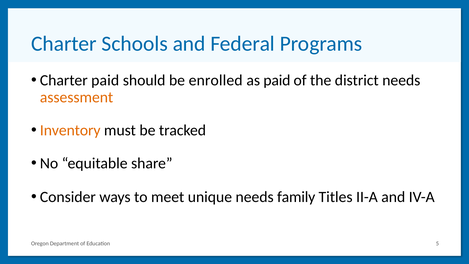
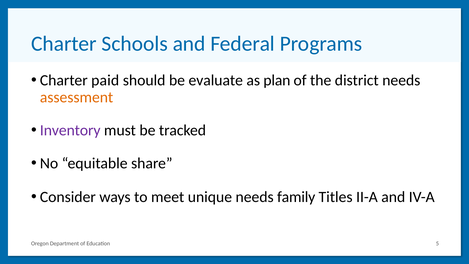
enrolled: enrolled -> evaluate (216, 80)
as paid: paid -> plan (277, 80)
Inventory colour: orange -> purple (70, 130)
